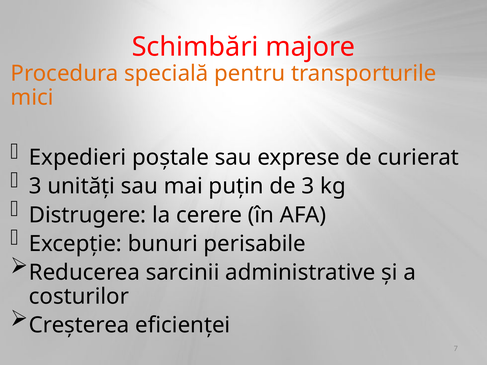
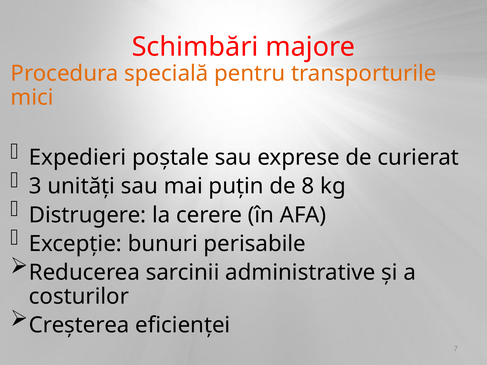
de 3: 3 -> 8 (308, 186)
